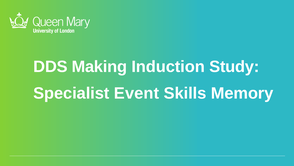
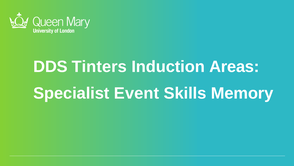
Making: Making -> Tinters (99, 67)
Study: Study -> Areas (234, 67)
